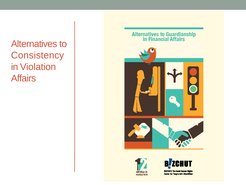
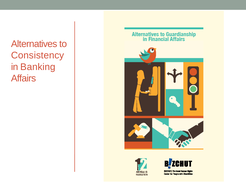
Violation: Violation -> Banking (38, 67)
